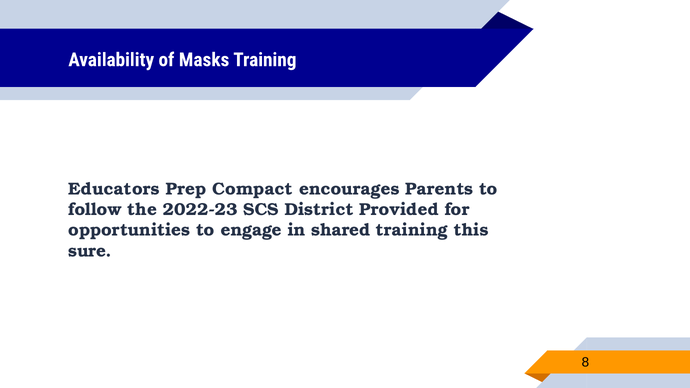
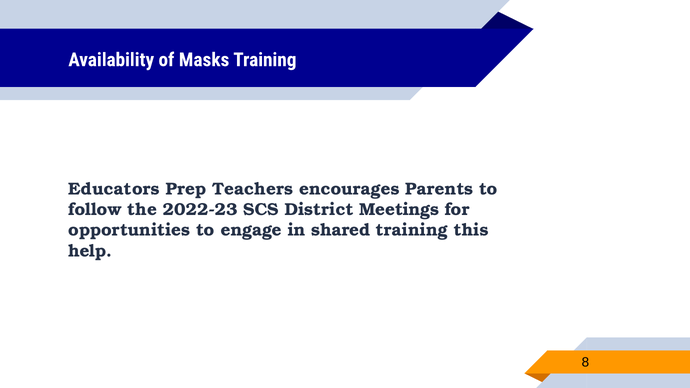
Compact: Compact -> Teachers (253, 189)
Provided: Provided -> Meetings (399, 210)
sure: sure -> help (90, 251)
